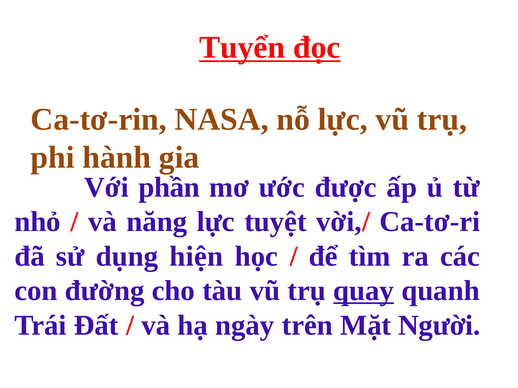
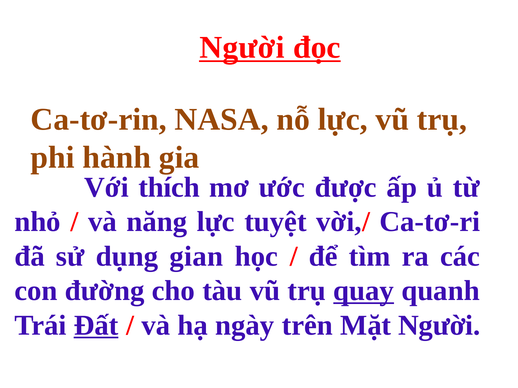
Tuyển: Tuyển -> Người (242, 47)
phần: phần -> thích (169, 188)
hiện: hiện -> gian (196, 257)
Đất underline: none -> present (96, 326)
